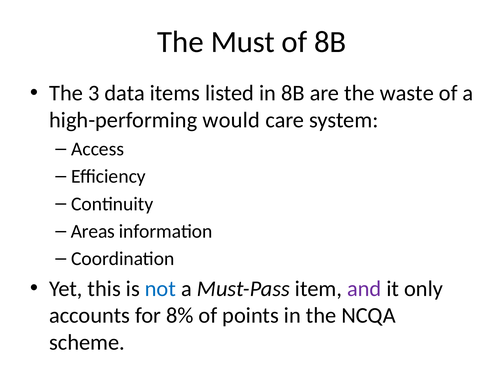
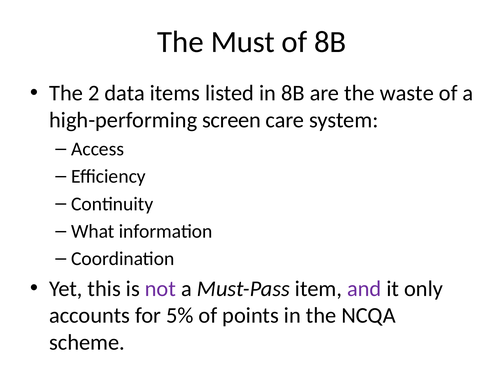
3: 3 -> 2 (94, 93)
would: would -> screen (231, 120)
Areas: Areas -> What (93, 231)
not colour: blue -> purple (160, 289)
8%: 8% -> 5% (180, 316)
